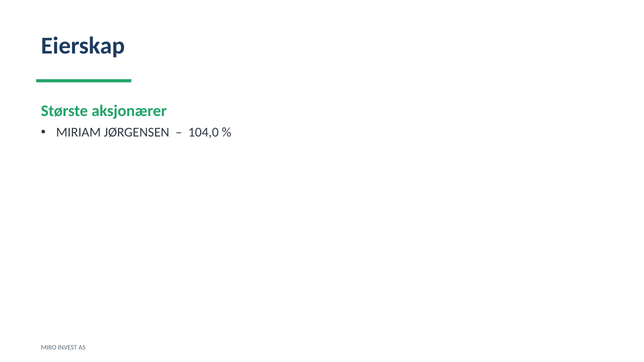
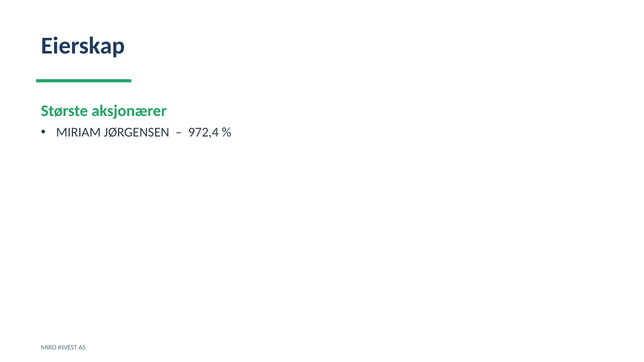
104,0: 104,0 -> 972,4 (203, 132)
